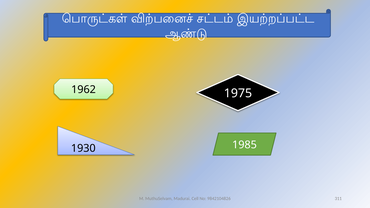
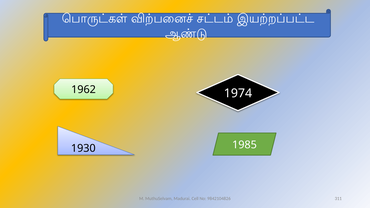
1975: 1975 -> 1974 (238, 93)
